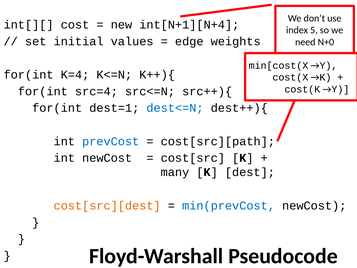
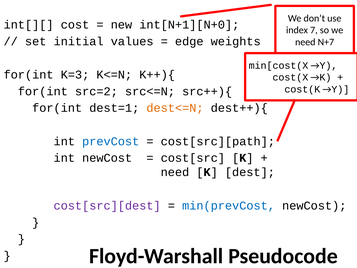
int[N+1][N+4: int[N+1][N+4 -> int[N+1][N+0 (189, 25)
5: 5 -> 7 (314, 30)
N+0: N+0 -> N+7 (326, 42)
K=4: K=4 -> K=3 (75, 75)
src=4: src=4 -> src=2 (96, 91)
dest<=N colour: blue -> orange (175, 108)
many: many -> need (175, 172)
cost[src][dest colour: orange -> purple (107, 205)
